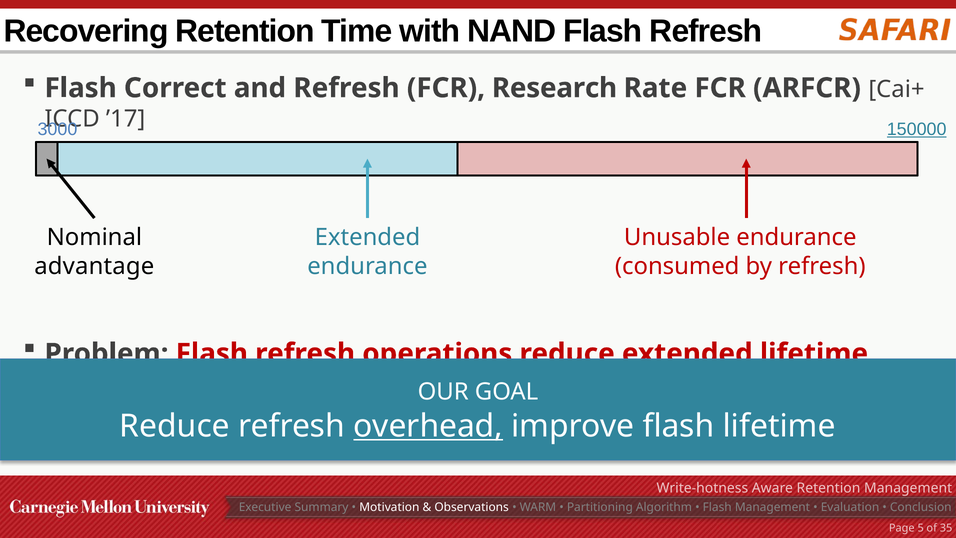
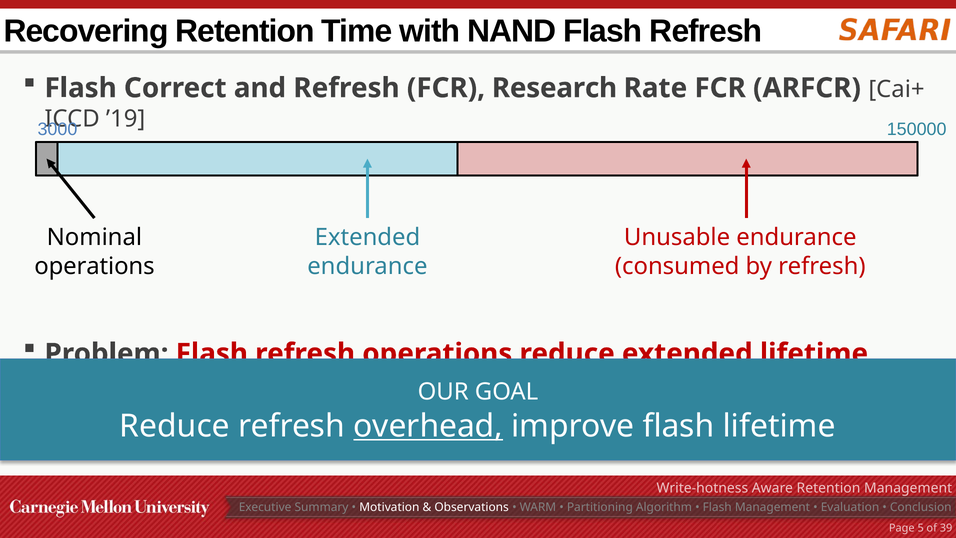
’17: ’17 -> ’19 (126, 119)
150000 underline: present -> none (917, 129)
advantage: advantage -> operations (94, 266)
35: 35 -> 39 (946, 528)
